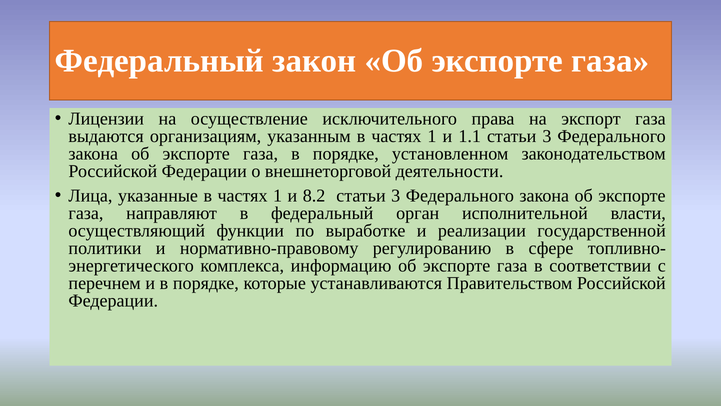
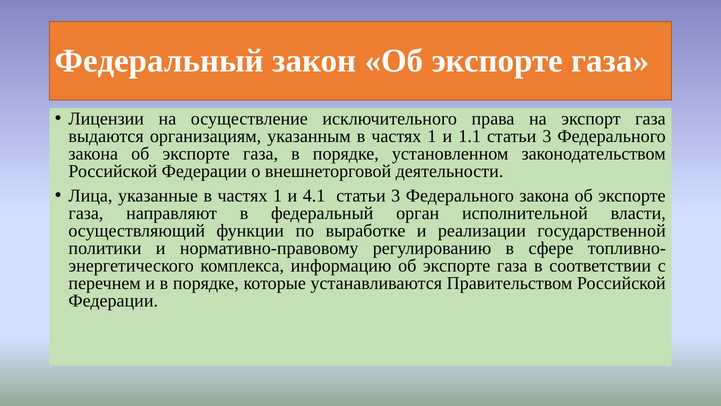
8.2: 8.2 -> 4.1 (314, 196)
